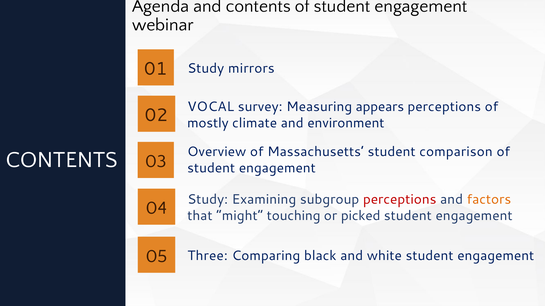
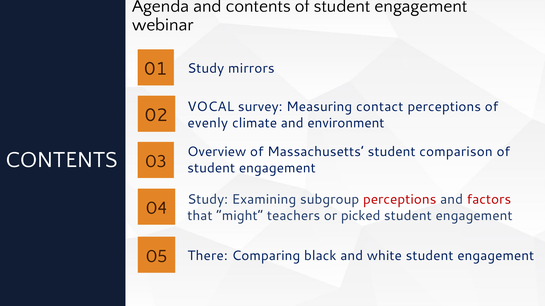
appears: appears -> contact (380, 107)
mostly: mostly -> evenly (208, 123)
factors colour: orange -> red (489, 200)
touching: touching -> teachers (294, 216)
Three: Three -> There (208, 256)
